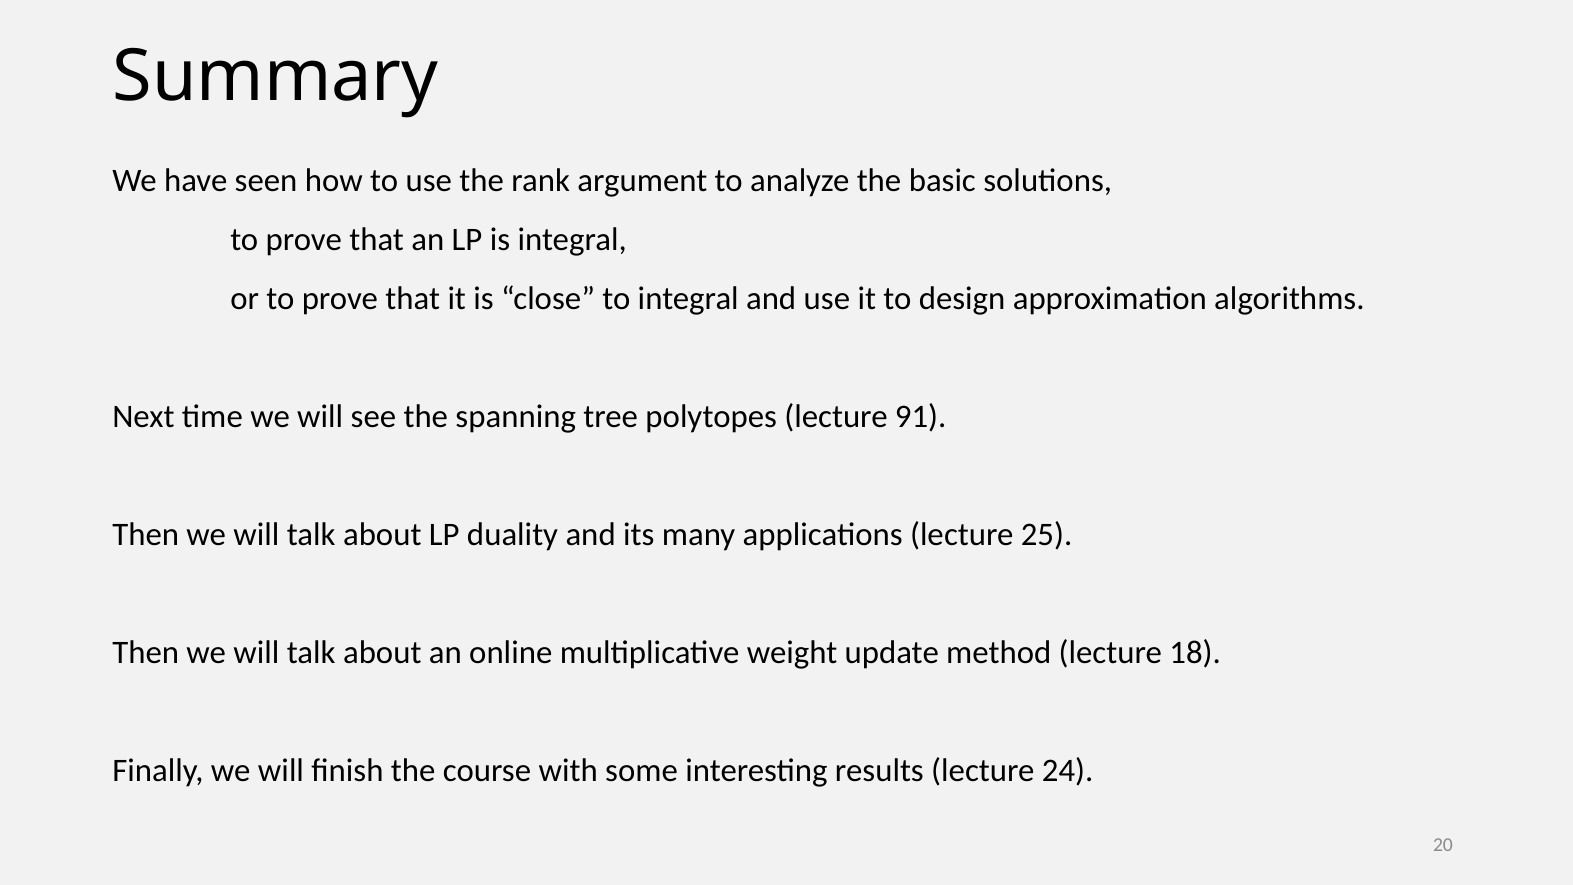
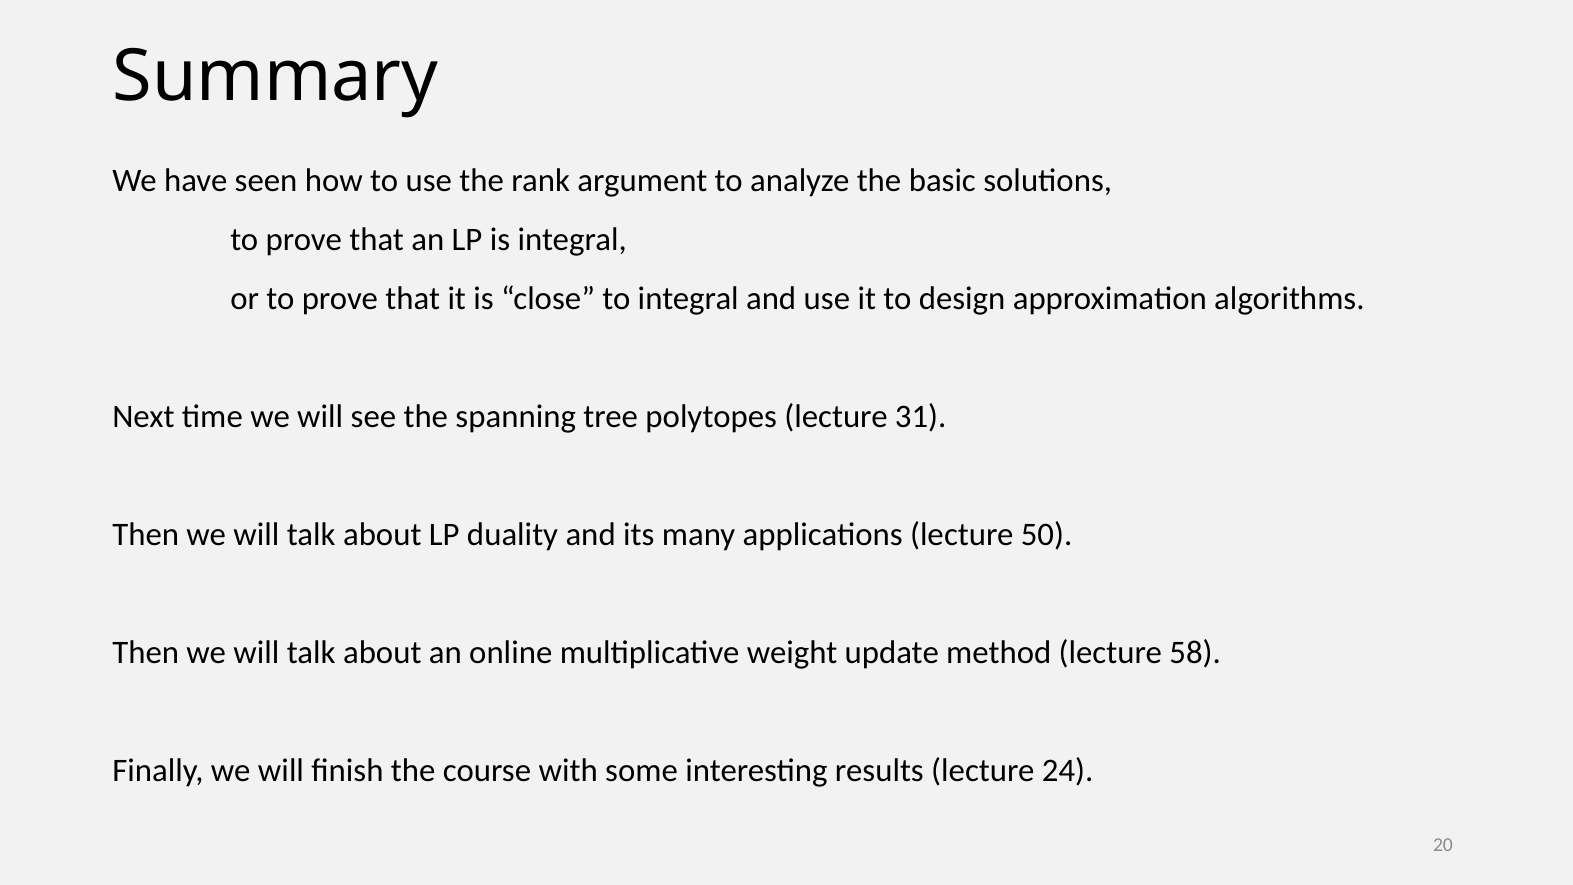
91: 91 -> 31 (921, 416)
25: 25 -> 50 (1047, 534)
18: 18 -> 58 (1195, 652)
